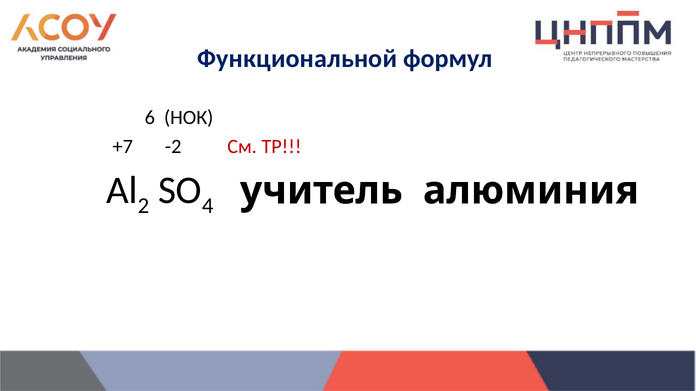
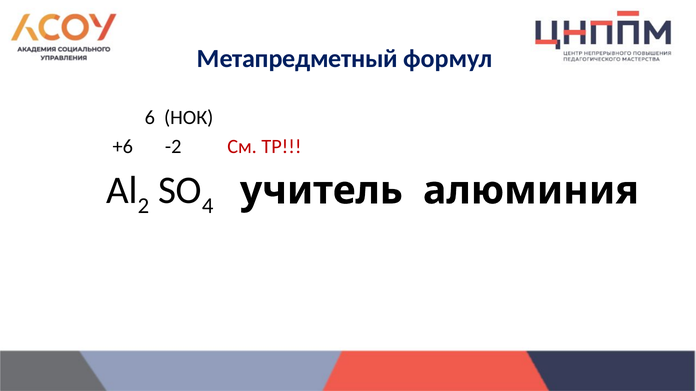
Функциональной: Функциональной -> Метапредметный (297, 58)
+7: +7 -> +6 (123, 147)
